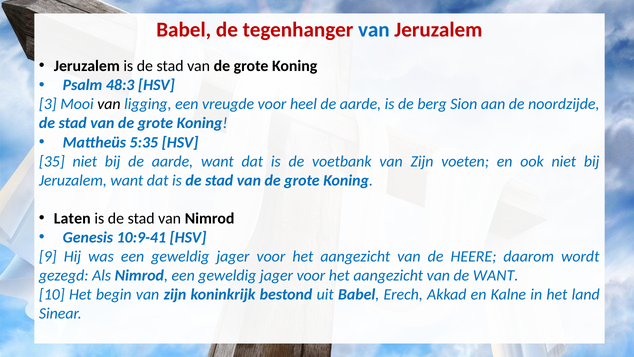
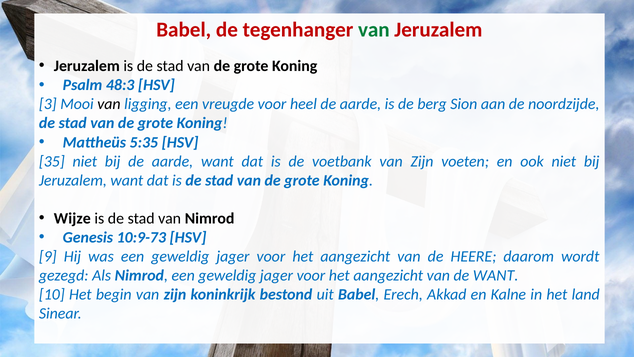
van colour: blue -> green (374, 30)
Laten: Laten -> Wijze (72, 218)
10:9-41: 10:9-41 -> 10:9-73 (141, 237)
